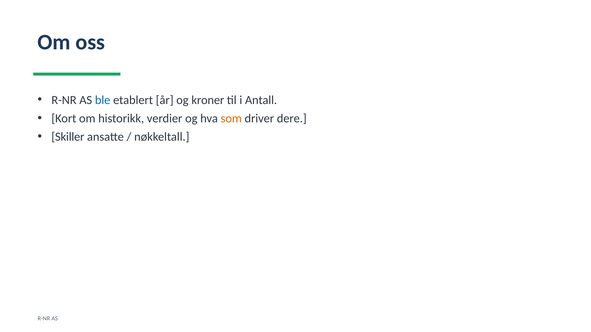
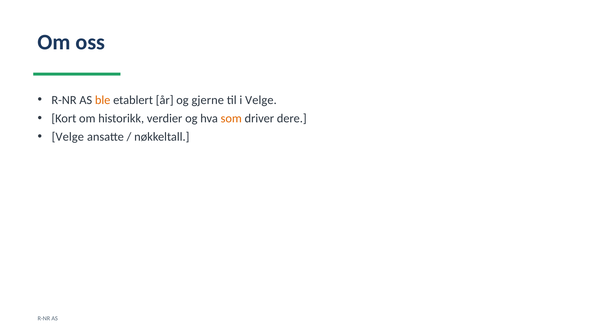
ble colour: blue -> orange (103, 100)
kroner: kroner -> gjerne (208, 100)
i Antall: Antall -> Velge (261, 100)
Skiller: Skiller -> Velge (68, 137)
